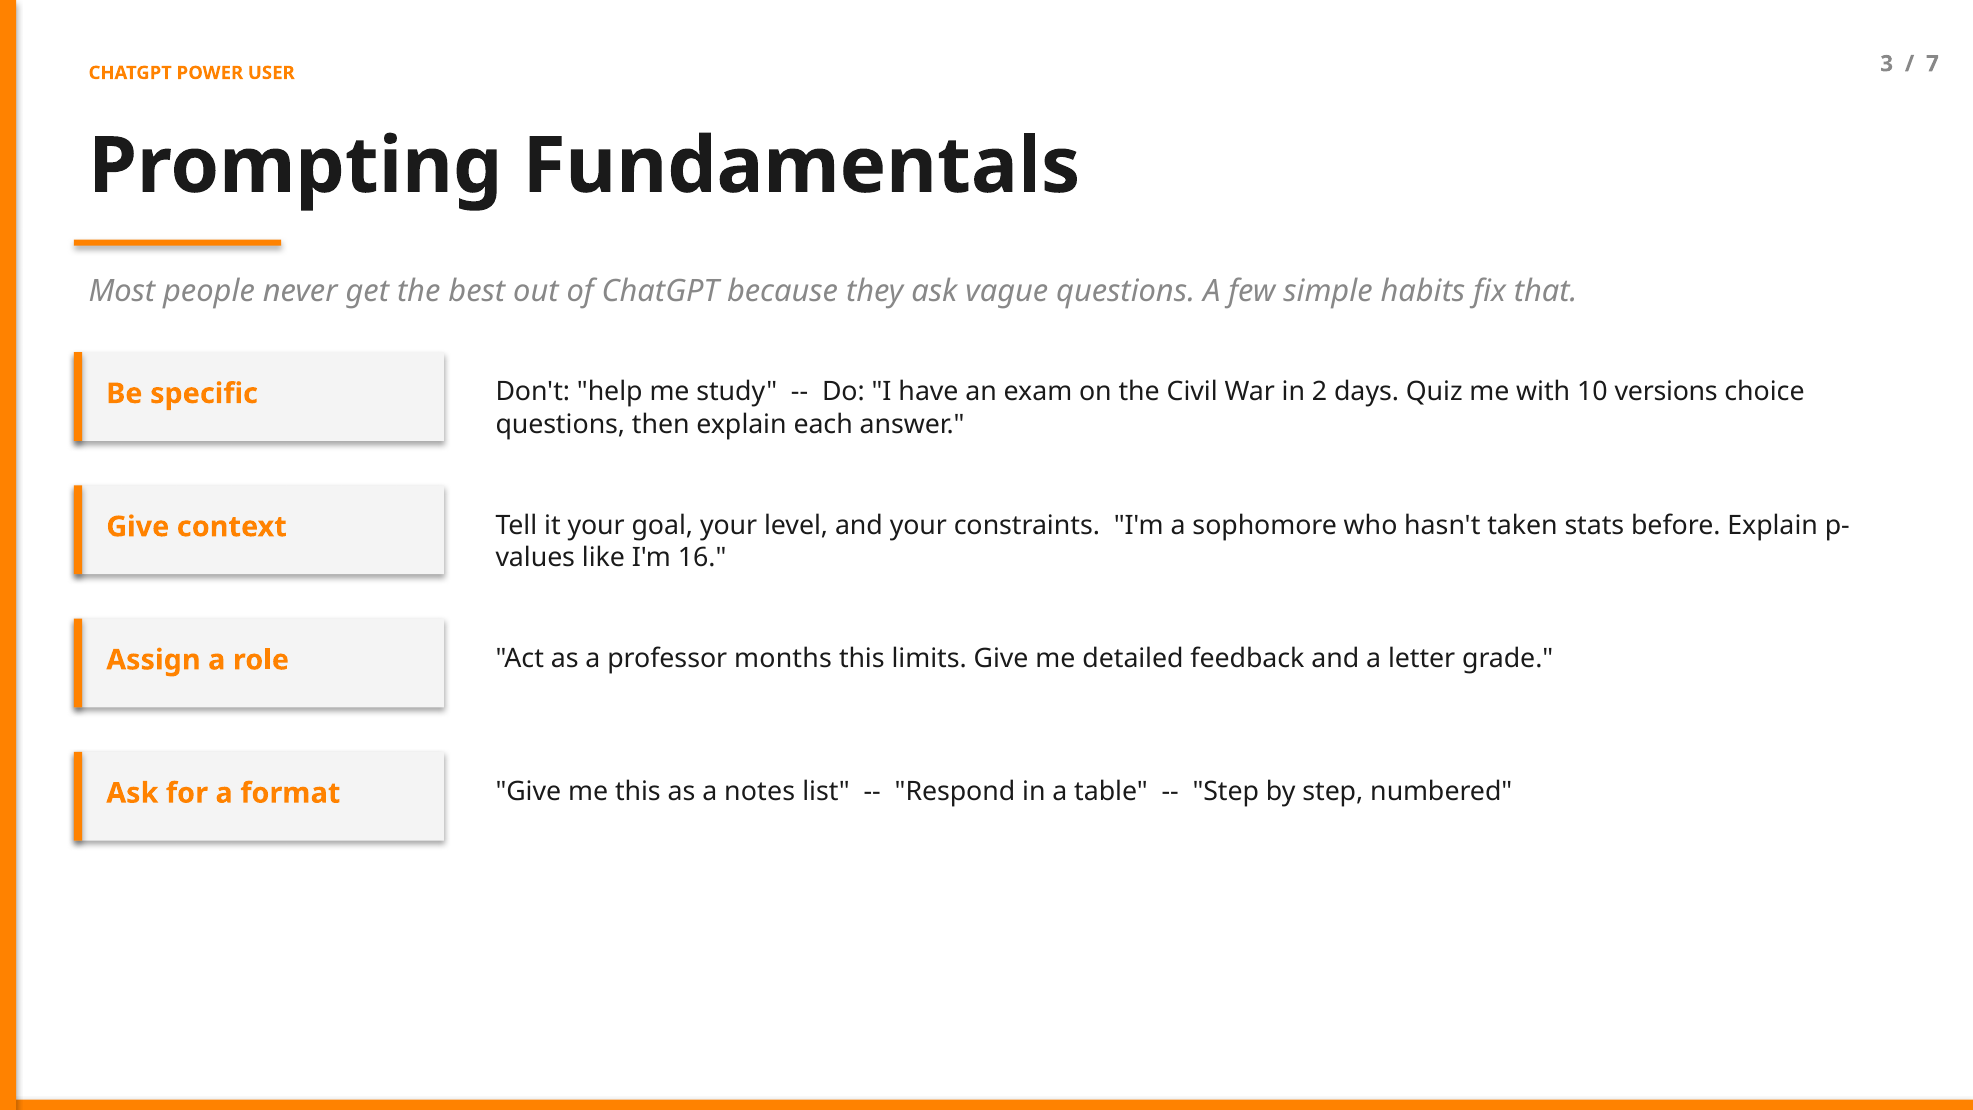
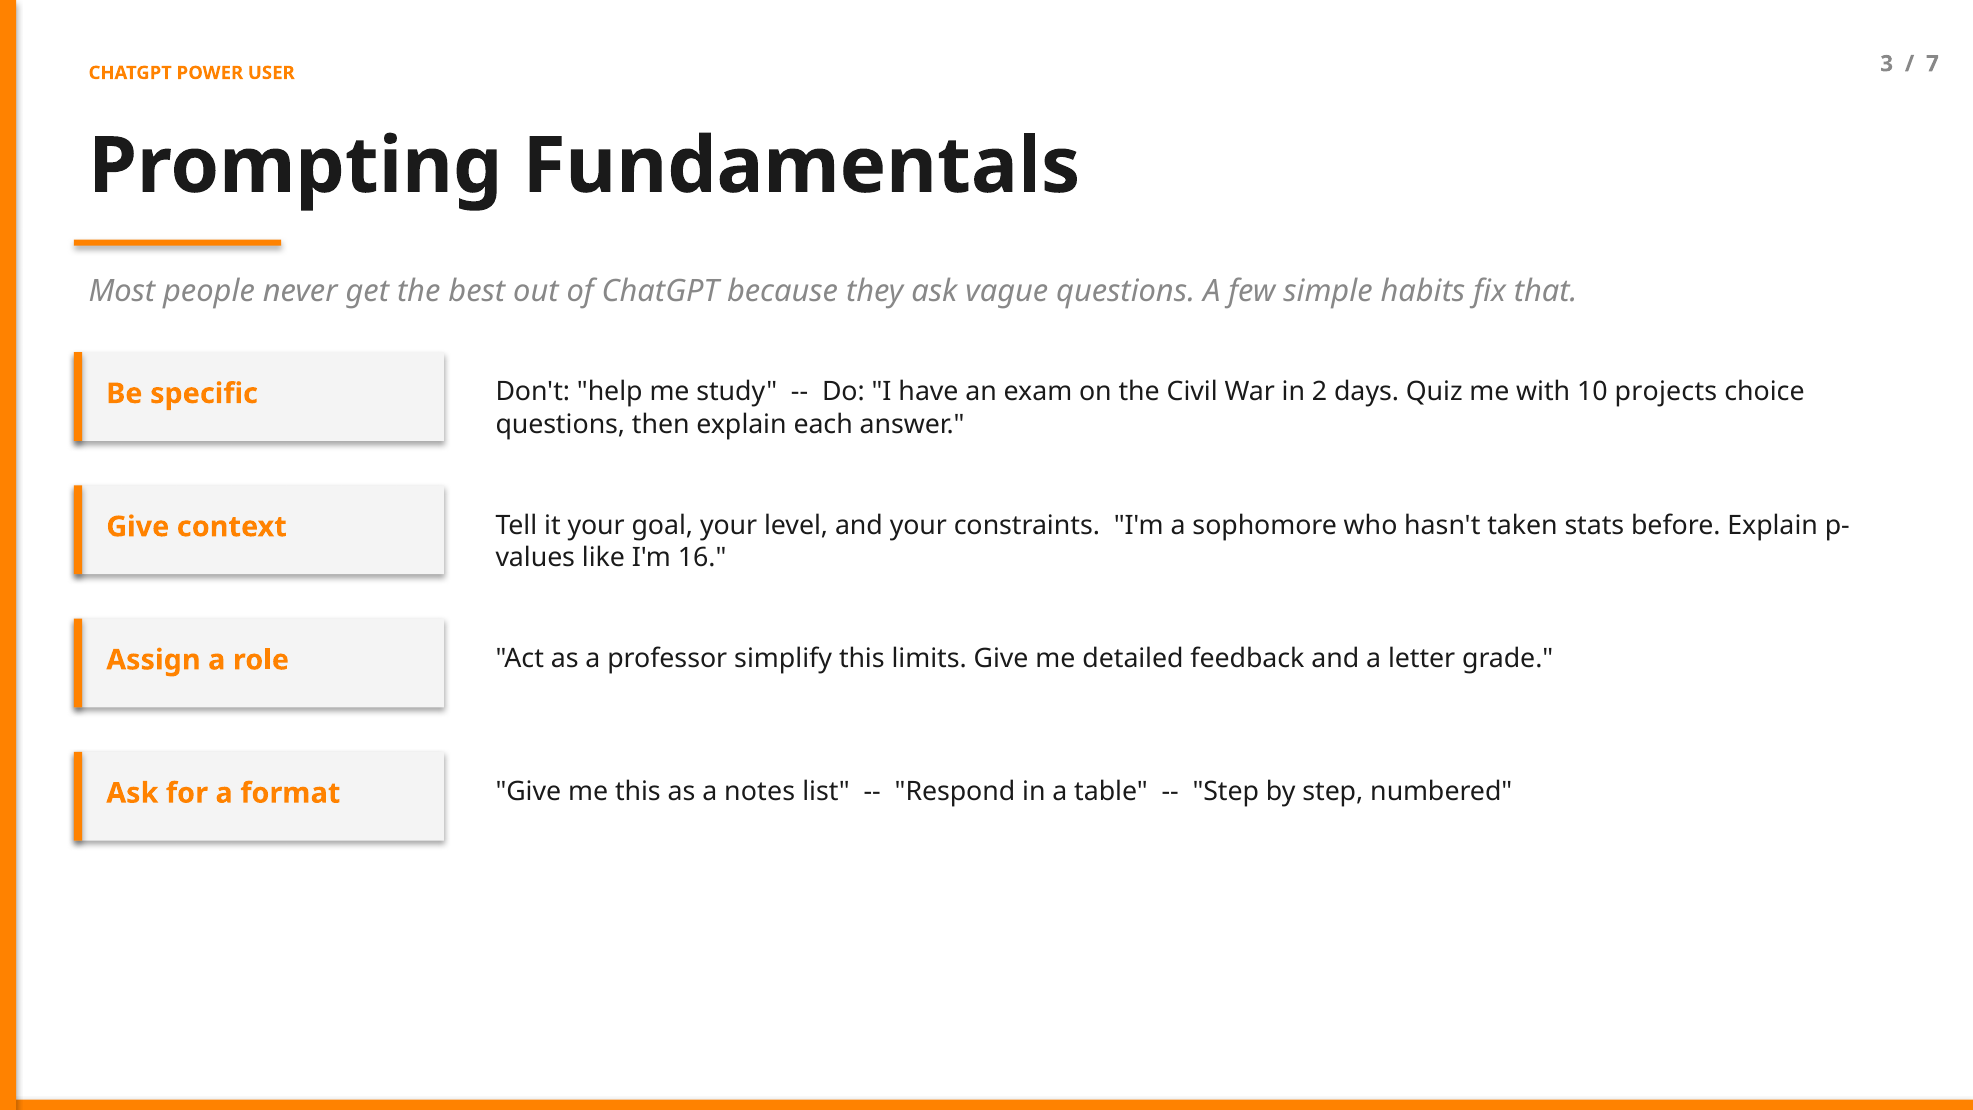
versions: versions -> projects (1666, 392)
months: months -> simplify (783, 659)
